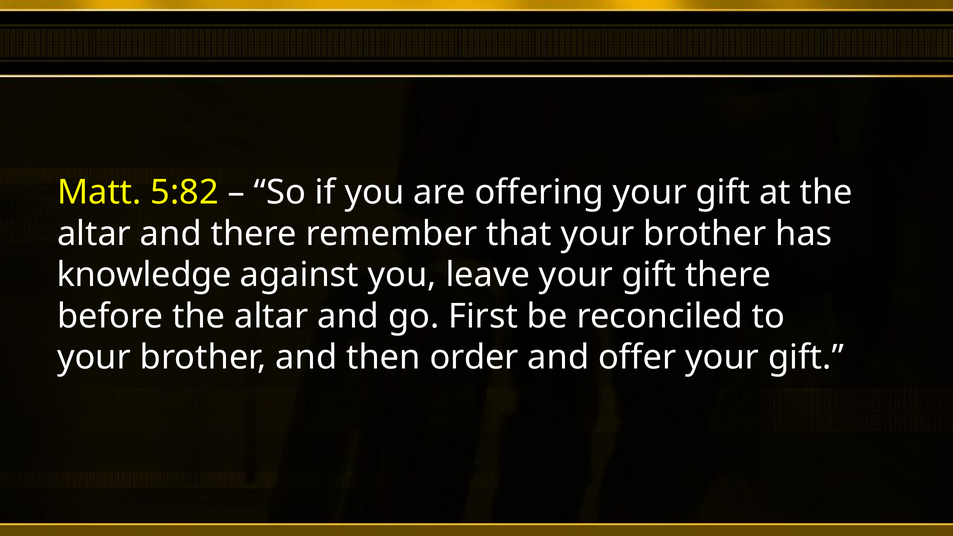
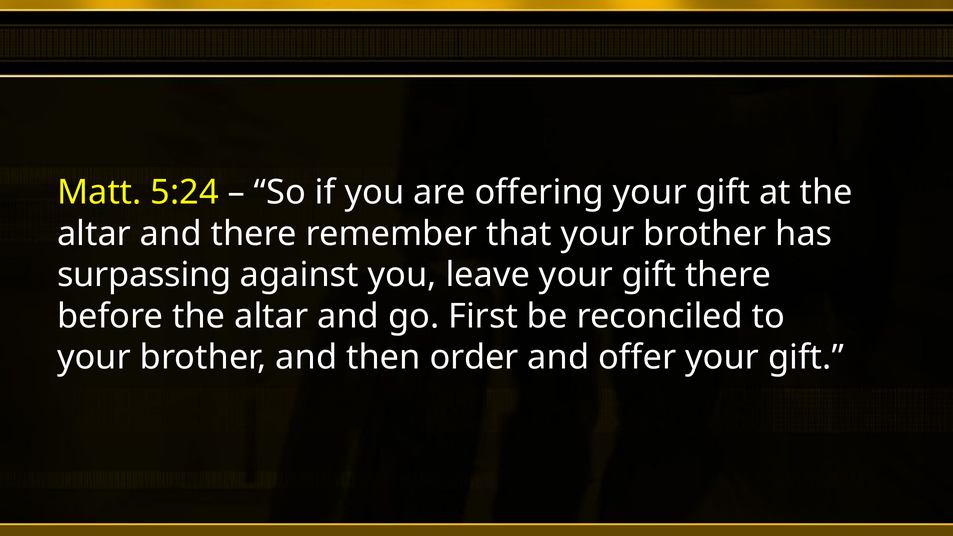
5:82: 5:82 -> 5:24 (185, 192)
knowledge: knowledge -> surpassing (144, 275)
